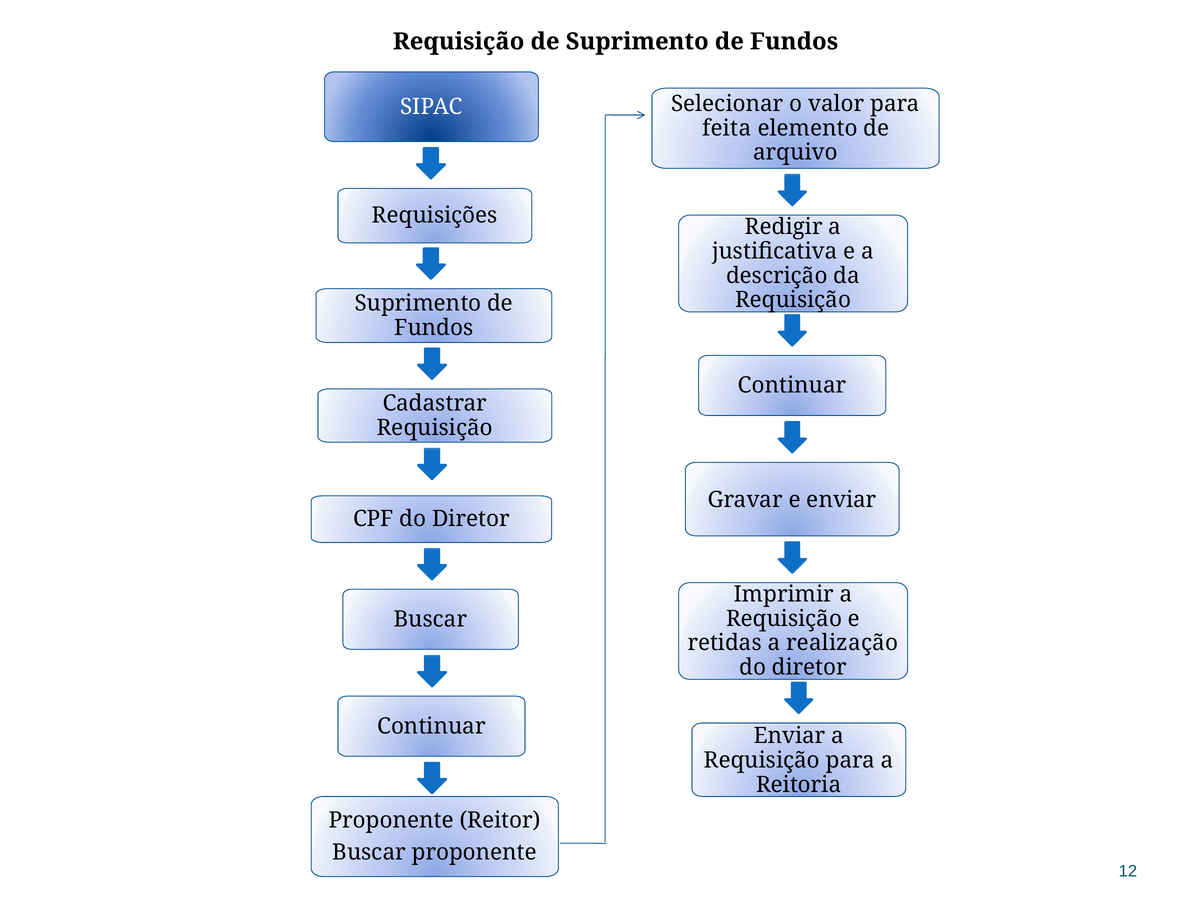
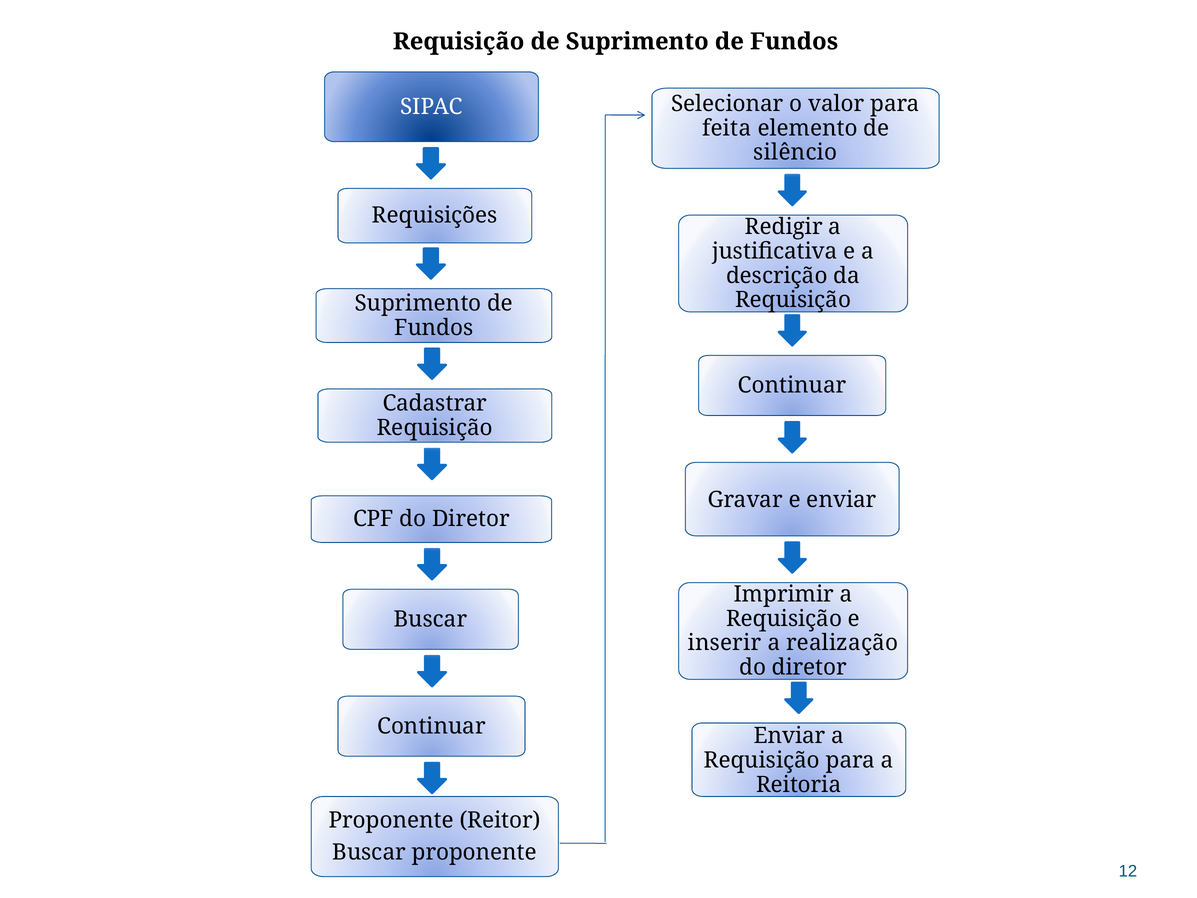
arquivo: arquivo -> silêncio (795, 152)
retidas: retidas -> inserir (724, 643)
